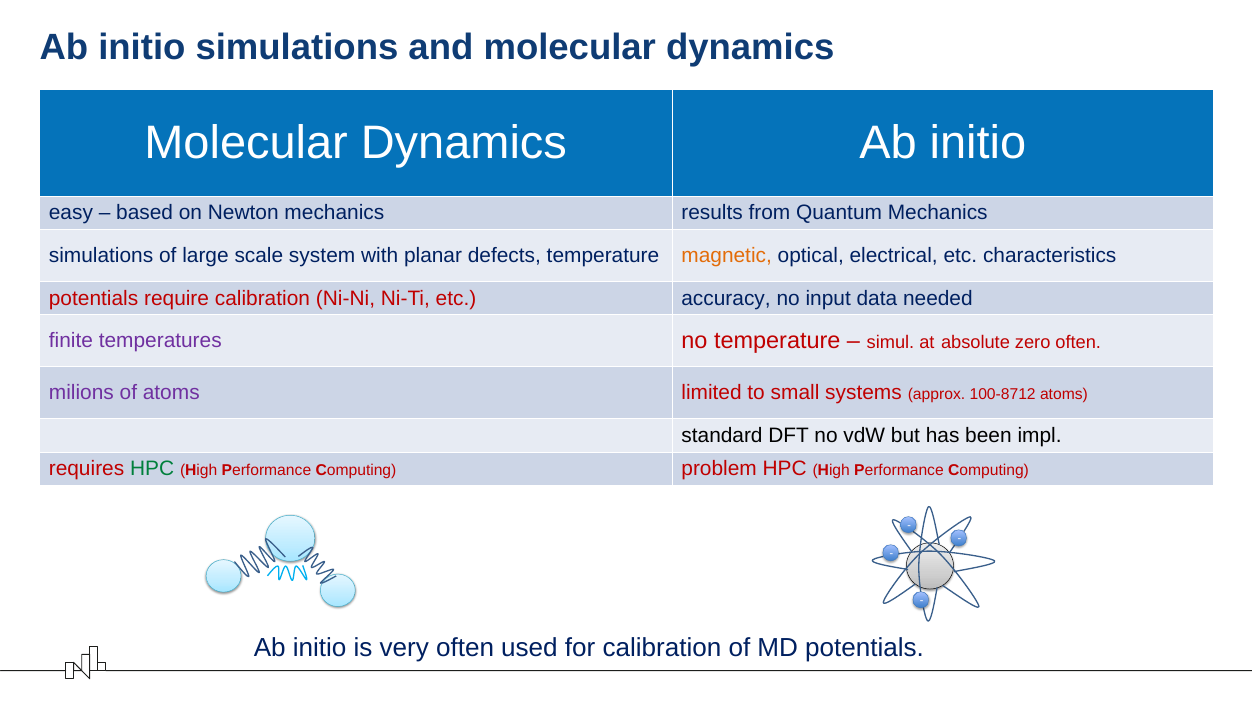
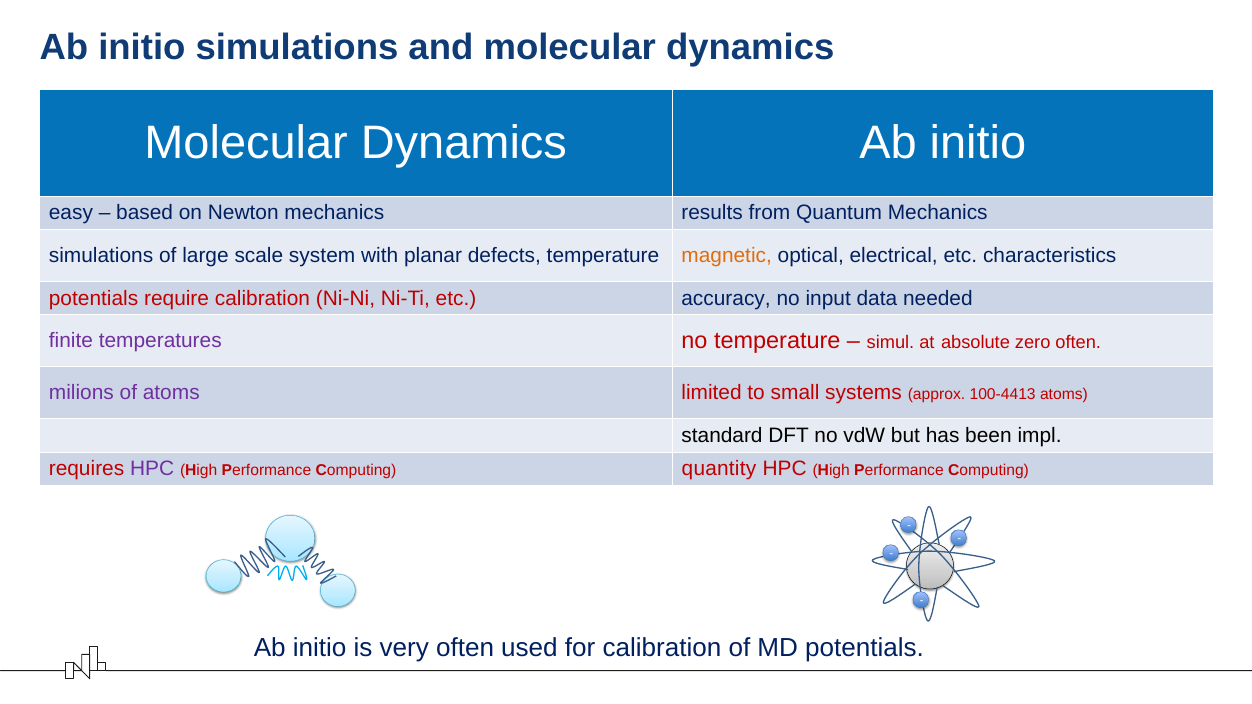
100-8712: 100-8712 -> 100-4413 (1003, 395)
HPC colour: green -> purple (152, 469)
problem: problem -> quantity (719, 469)
